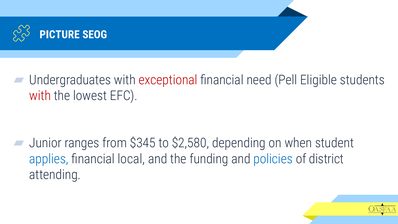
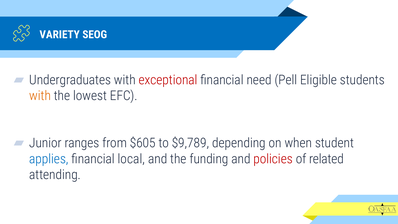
PICTURE: PICTURE -> VARIETY (60, 35)
with colour: red -> orange (40, 96)
$345: $345 -> $605 (143, 143)
$2,580: $2,580 -> $9,789 (190, 143)
policies colour: blue -> red (273, 159)
district: district -> related (326, 159)
